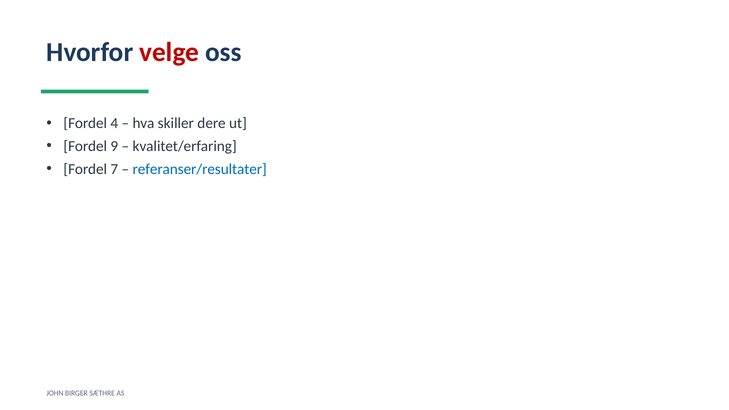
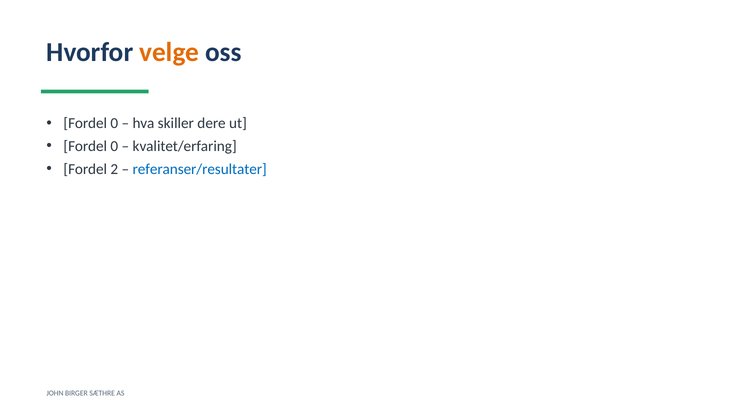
velge colour: red -> orange (169, 52)
4: 4 -> 0 (114, 123)
9: 9 -> 0 (114, 146)
7: 7 -> 2 (114, 169)
